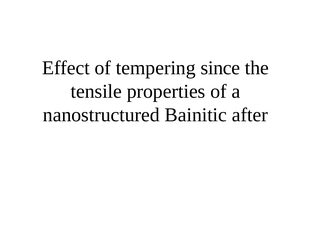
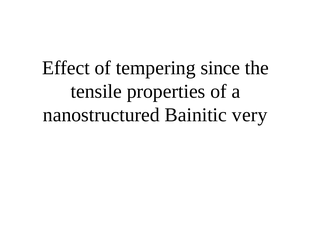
after: after -> very (250, 115)
